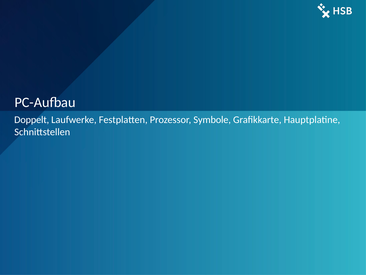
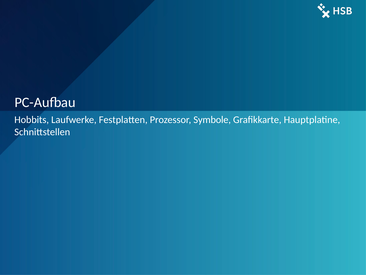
Doppelt: Doppelt -> Hobbits (32, 120)
